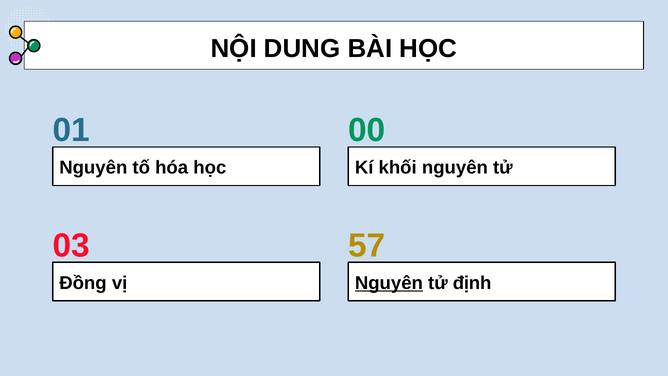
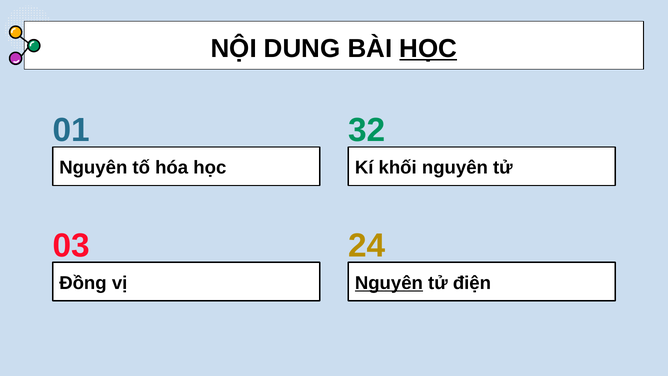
HỌC underline: none -> present (428, 49)
00: 00 -> 32 (367, 130)
57: 57 -> 24 (367, 245)
định: định -> điện (472, 283)
